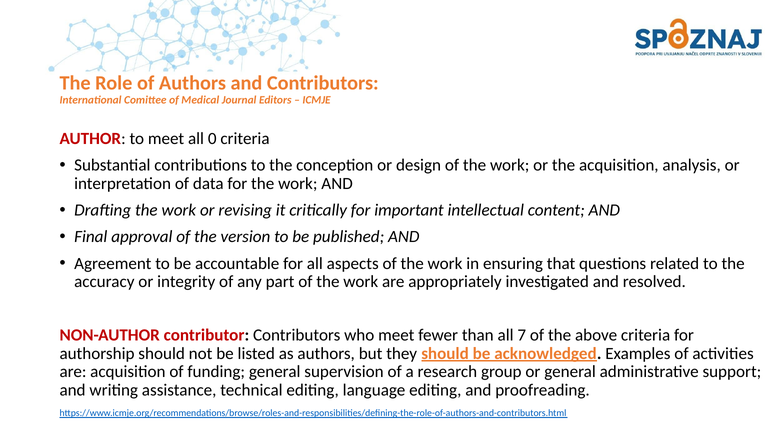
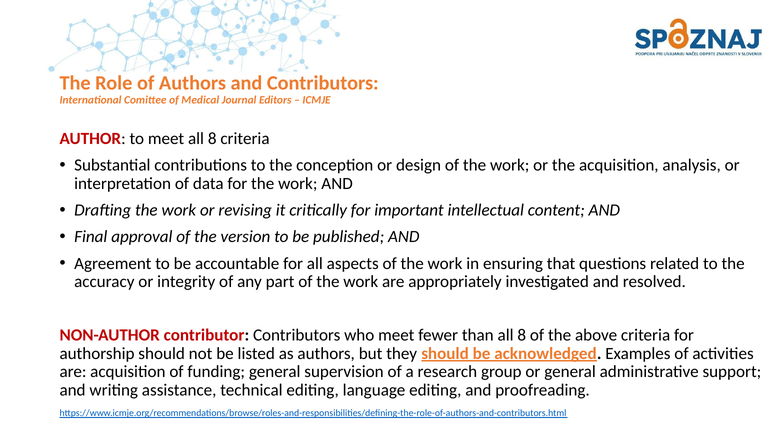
meet all 0: 0 -> 8 (212, 139)
than all 7: 7 -> 8 (522, 335)
